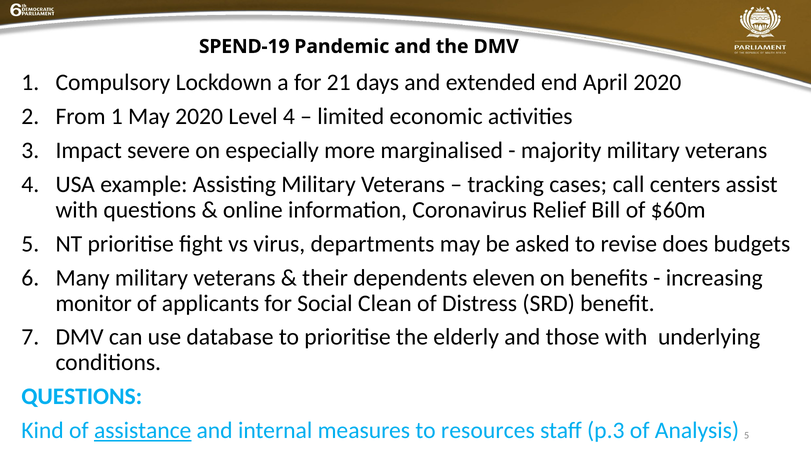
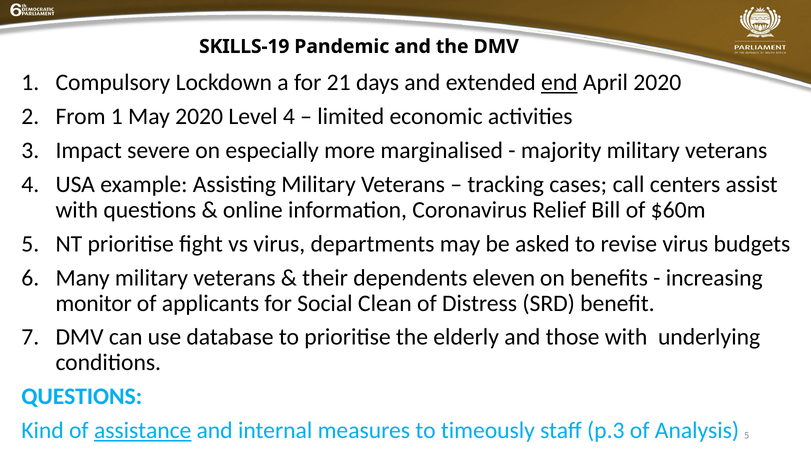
SPEND-19: SPEND-19 -> SKILLS-19 (244, 47)
end underline: none -> present (559, 83)
revise does: does -> virus (685, 244)
resources: resources -> timeously (488, 431)
